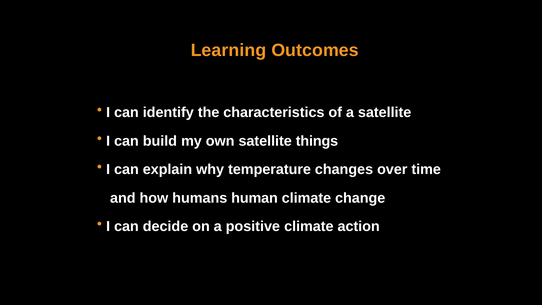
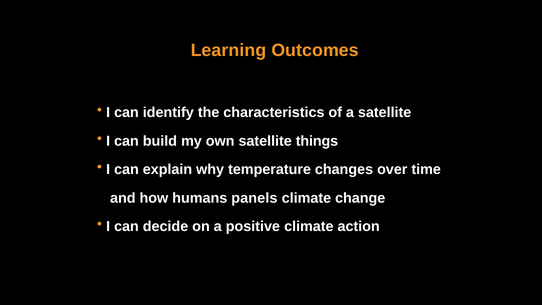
human: human -> panels (254, 198)
